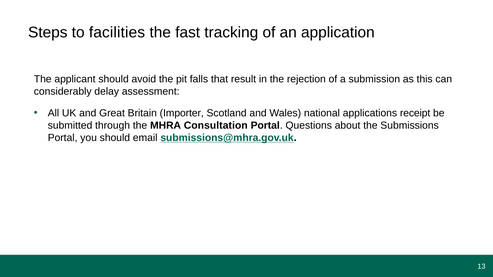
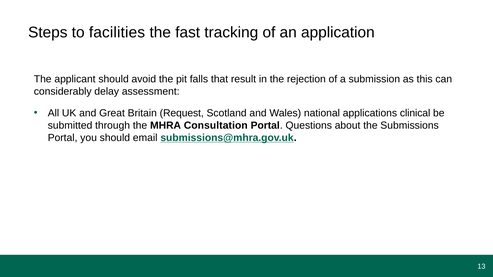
Importer: Importer -> Request (182, 113)
receipt: receipt -> clinical (415, 113)
